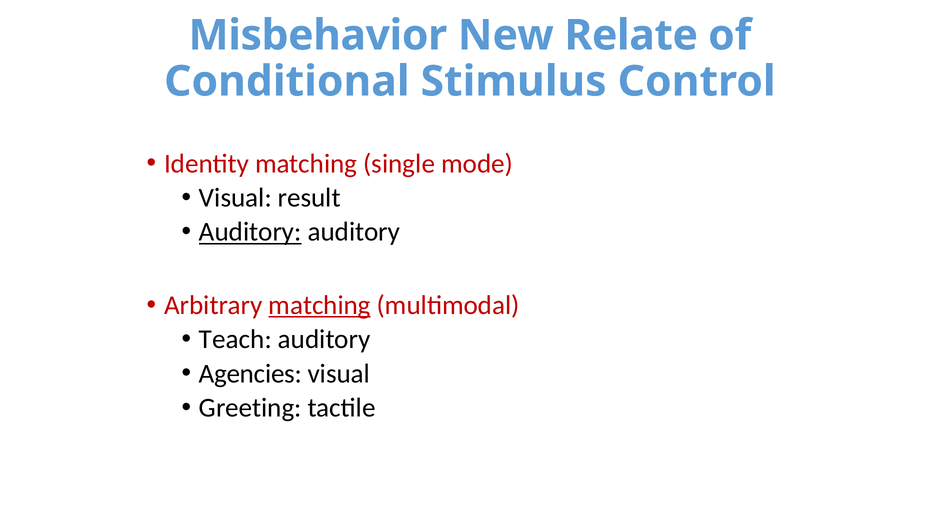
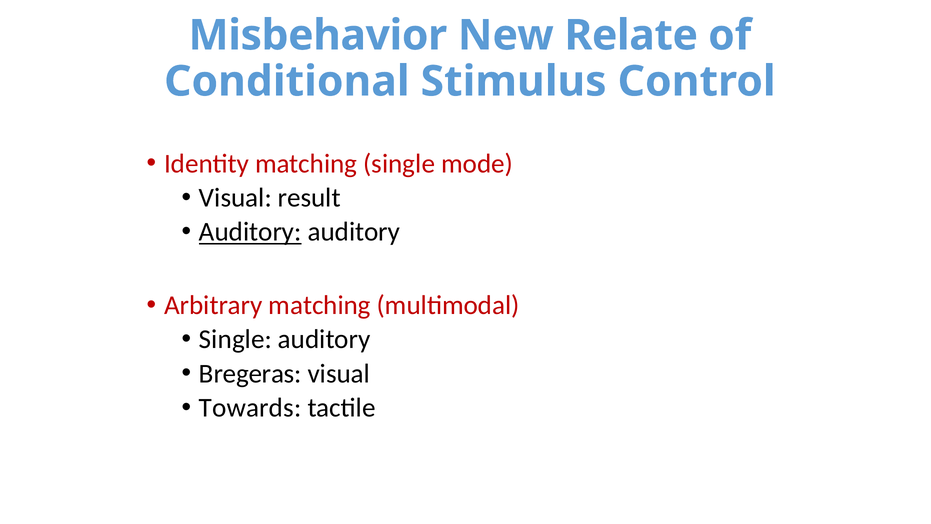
matching underline: present -> none (320, 305)
Teach: Teach -> Single (235, 339)
Agencies: Agencies -> Bregeras (250, 373)
Greeting: Greeting -> Towards (250, 408)
